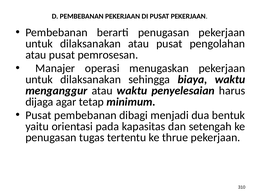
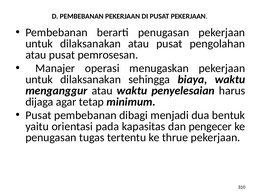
setengah: setengah -> pengecer (210, 126)
